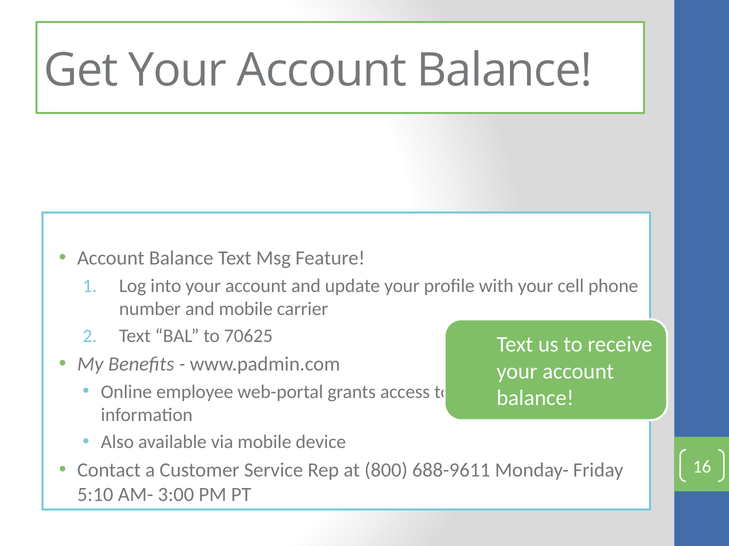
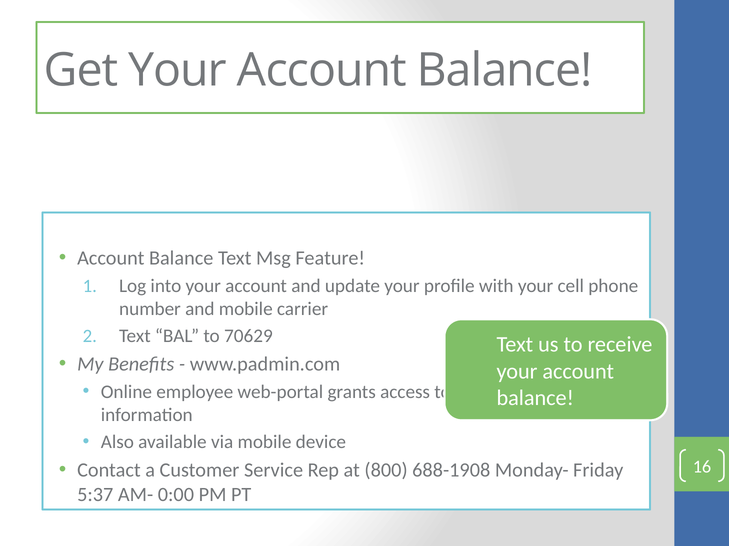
70625: 70625 -> 70629 (248, 336)
688-9611: 688-9611 -> 688-1908 (451, 471)
5:10: 5:10 -> 5:37 (95, 495)
3:00: 3:00 -> 0:00 (176, 495)
